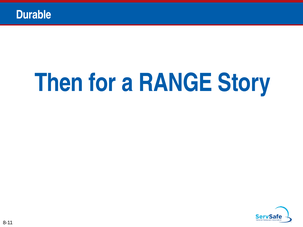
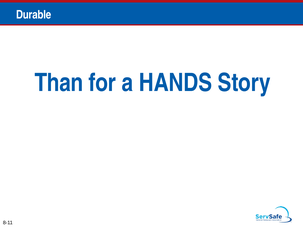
Then: Then -> Than (59, 83)
RANGE: RANGE -> HANDS (176, 83)
